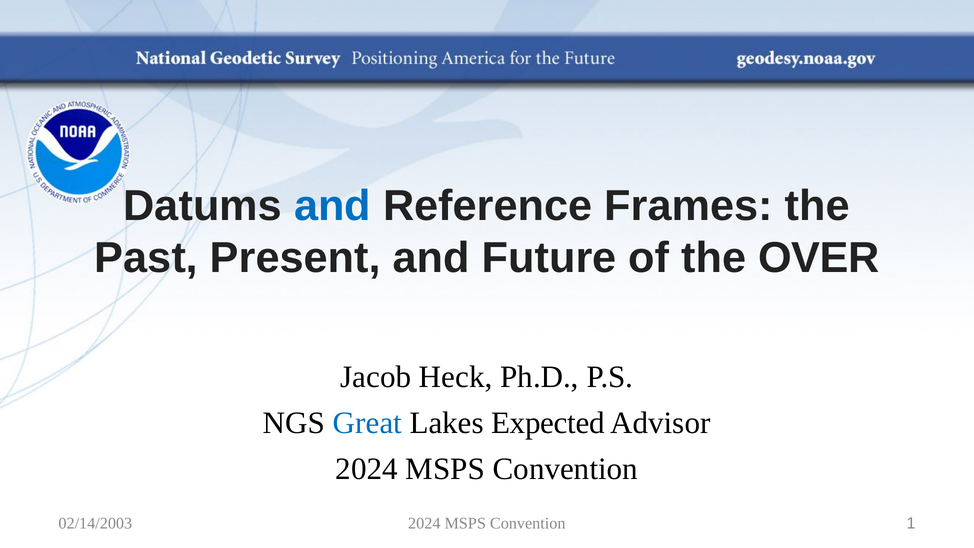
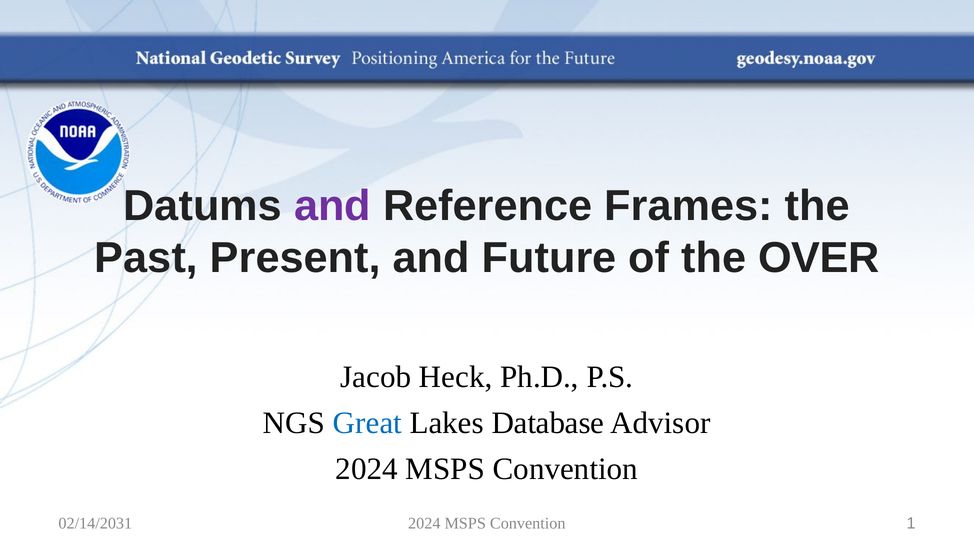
and colour: blue -> purple (332, 206)
Expected: Expected -> Database (548, 423)
02/14/2003: 02/14/2003 -> 02/14/2031 (95, 523)
